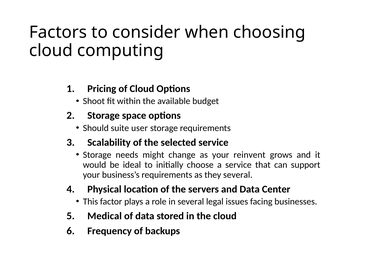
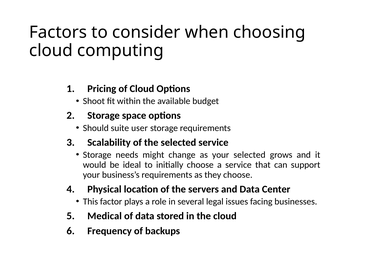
your reinvent: reinvent -> selected (250, 155)
they several: several -> choose (238, 175)
